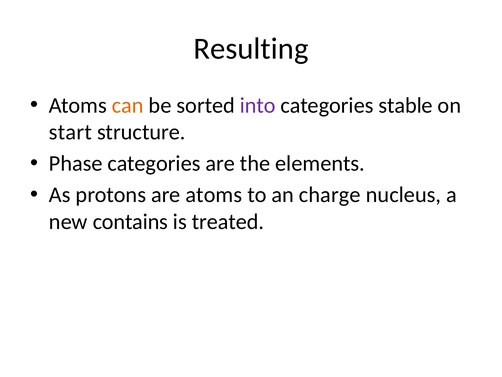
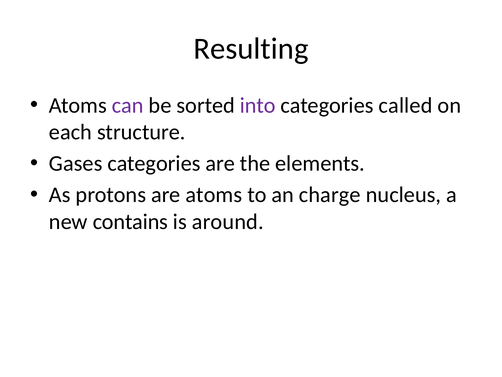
can colour: orange -> purple (128, 105)
stable: stable -> called (406, 105)
start: start -> each (70, 132)
Phase: Phase -> Gases (76, 163)
treated: treated -> around (228, 221)
